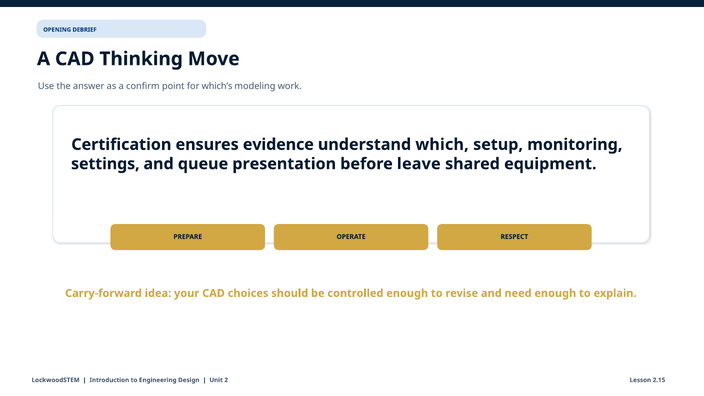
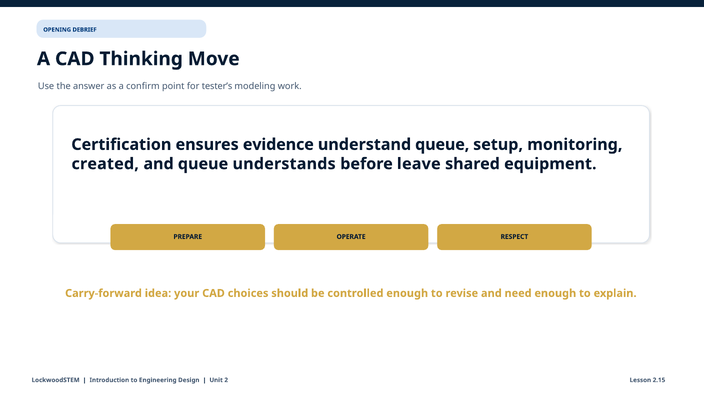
which’s: which’s -> tester’s (217, 86)
understand which: which -> queue (442, 145)
settings: settings -> created (105, 164)
presentation: presentation -> understands (284, 164)
